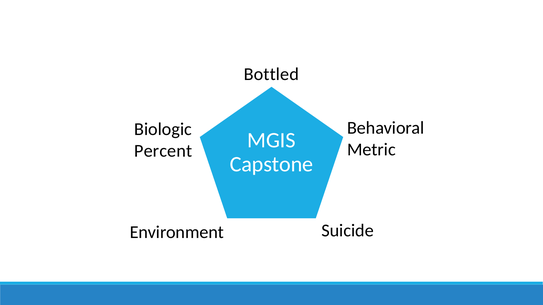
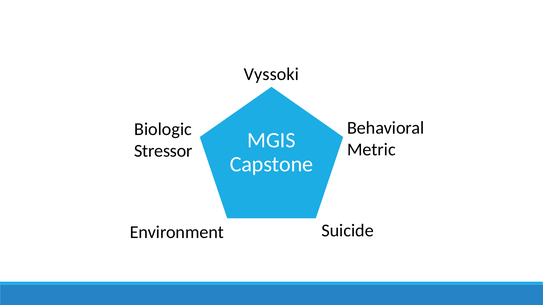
Bottled: Bottled -> Vyssoki (271, 74)
Percent: Percent -> Stressor (163, 151)
